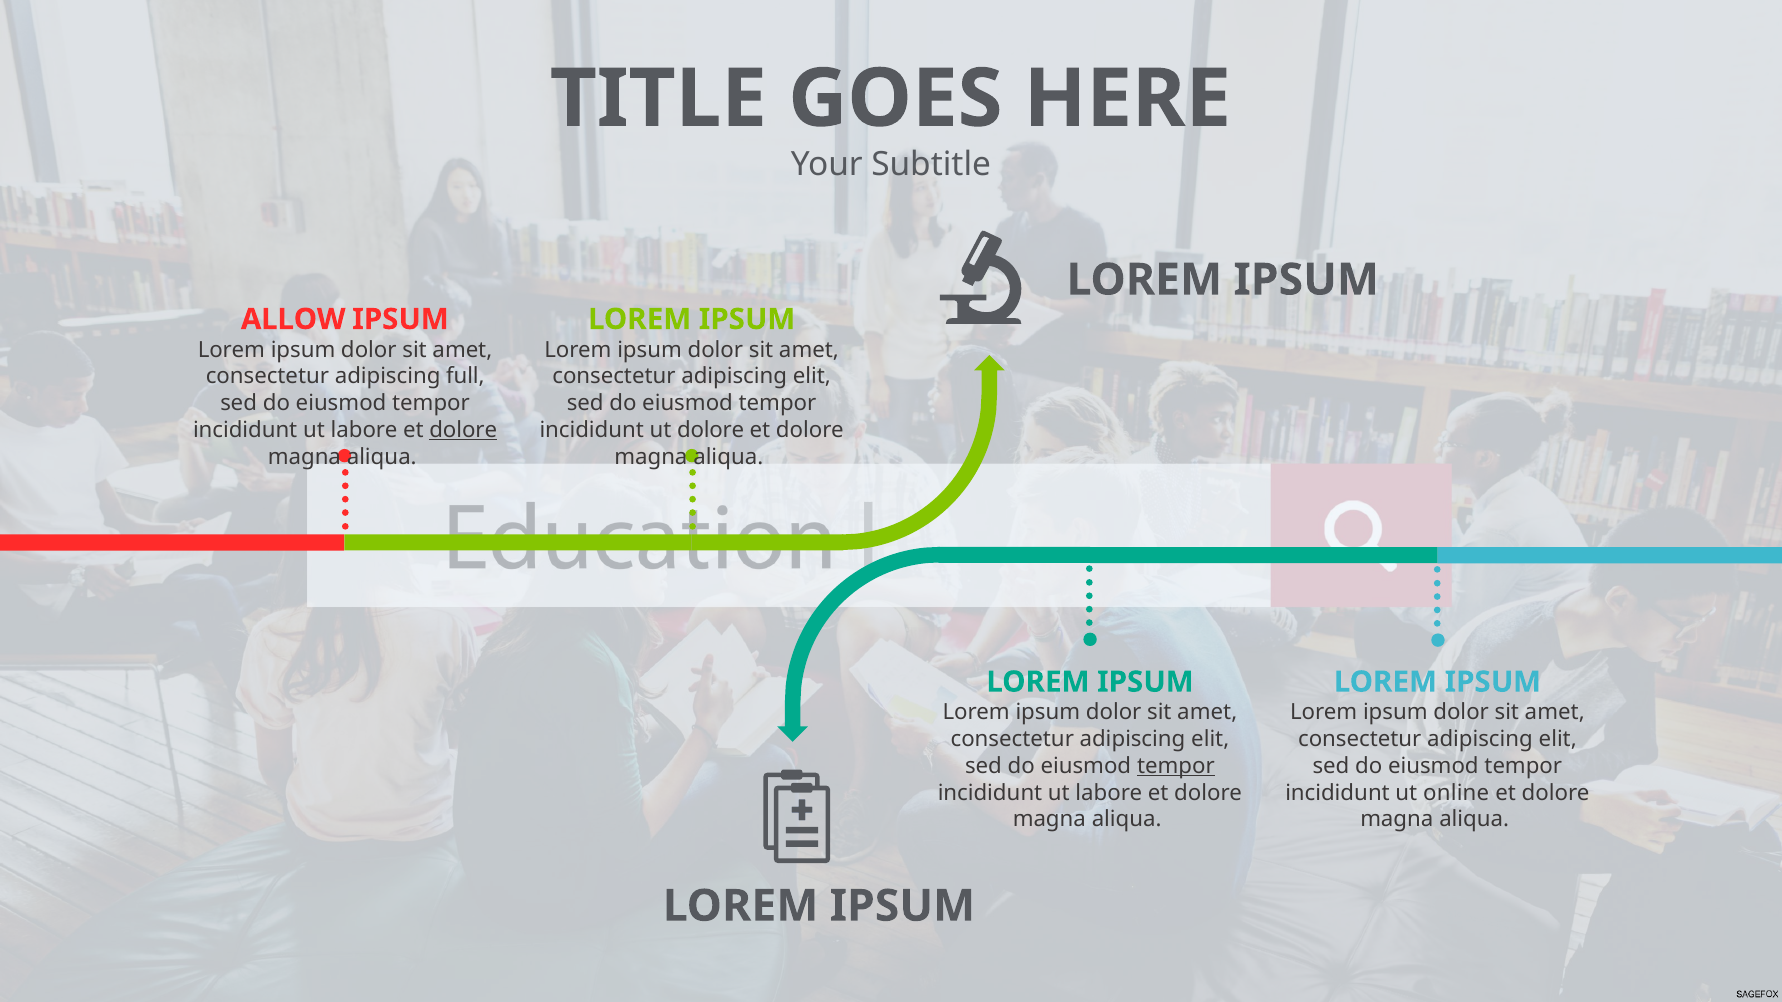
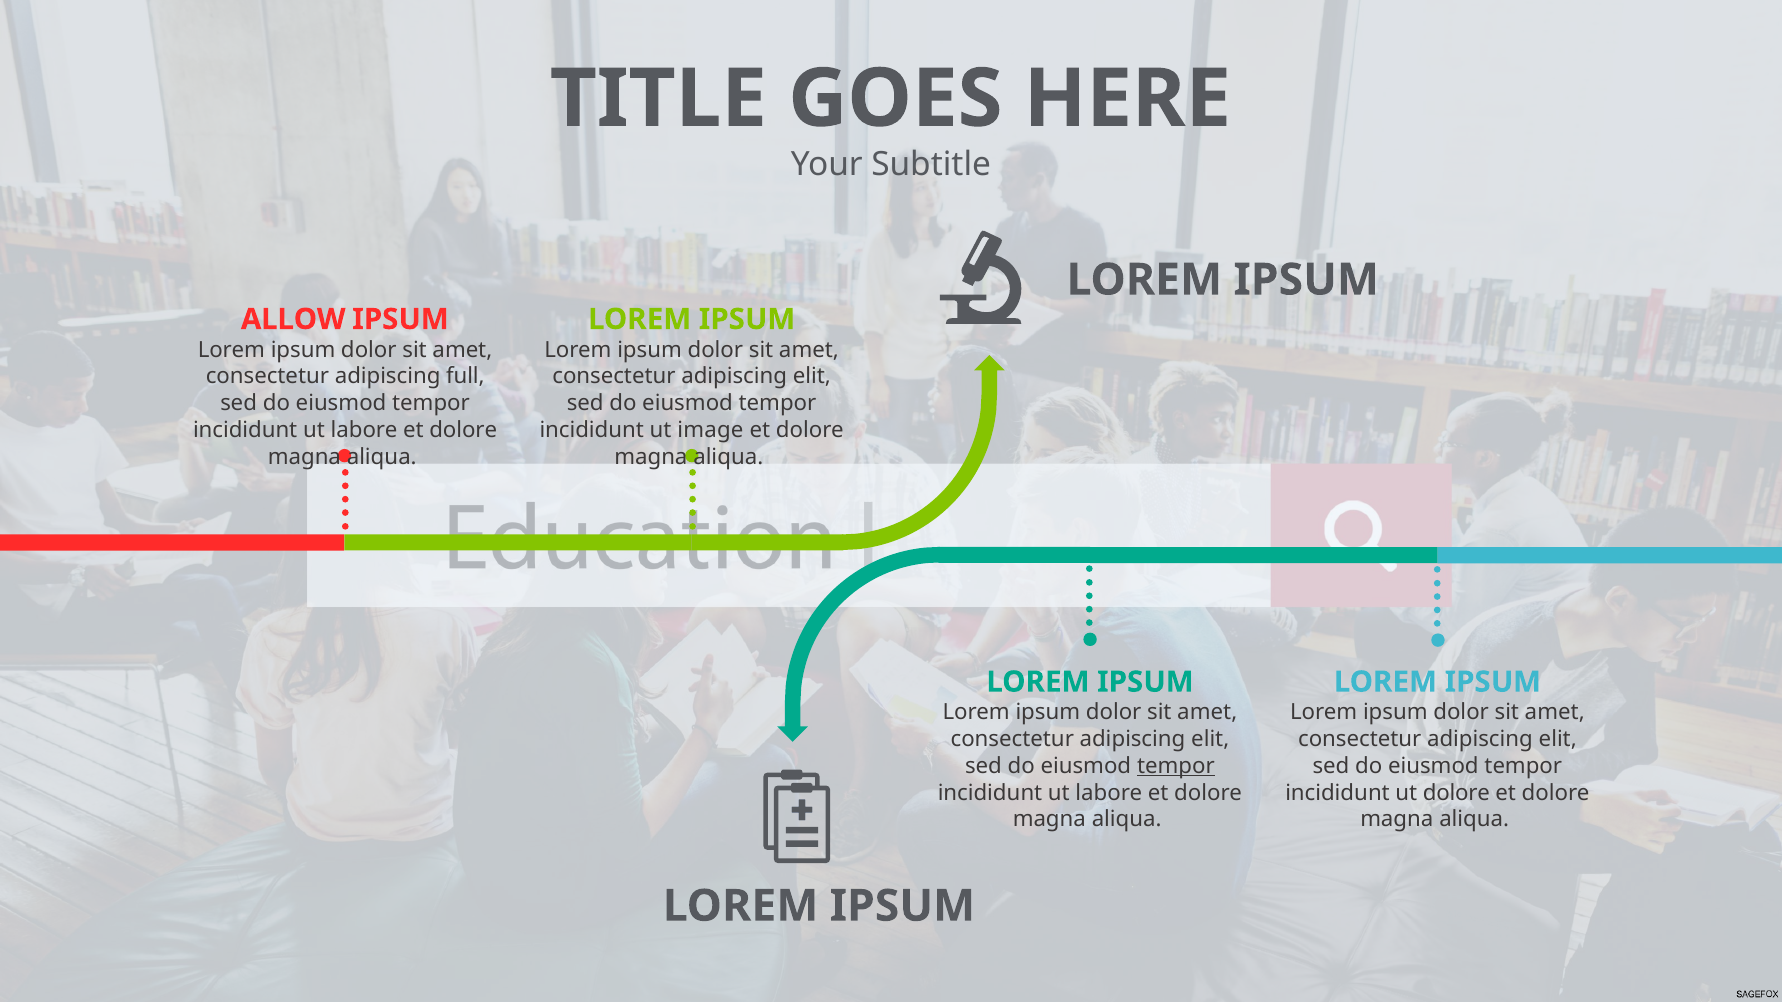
dolore underline: present -> none (463, 430)
ut dolore: dolore -> image (710, 430)
ut online: online -> dolore (1456, 793)
